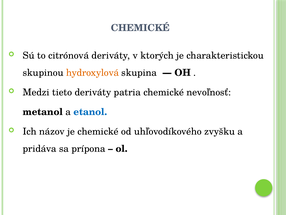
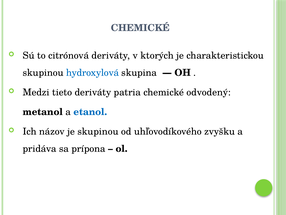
hydroxylová colour: orange -> blue (92, 73)
nevoľnosť: nevoľnosť -> odvodený (209, 92)
je chemické: chemické -> skupinou (98, 131)
